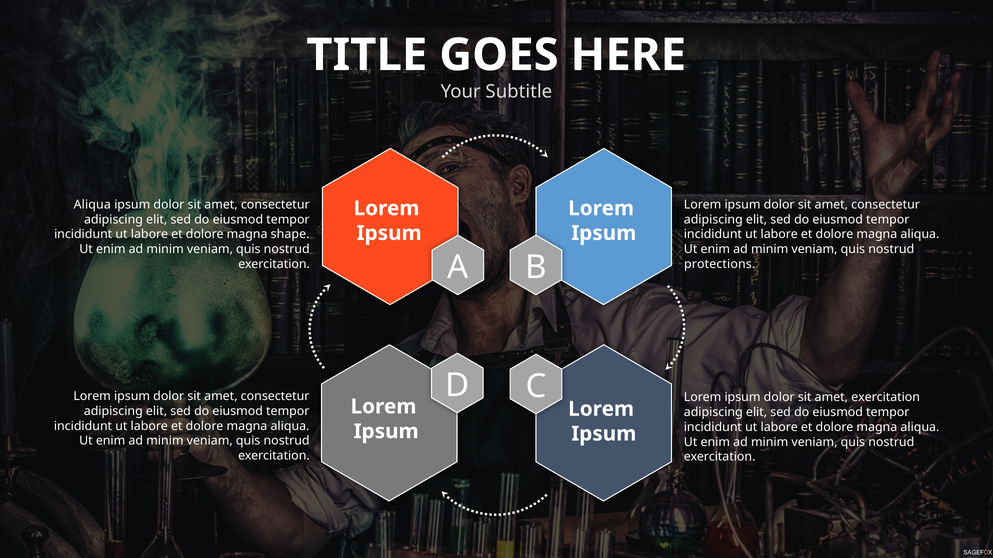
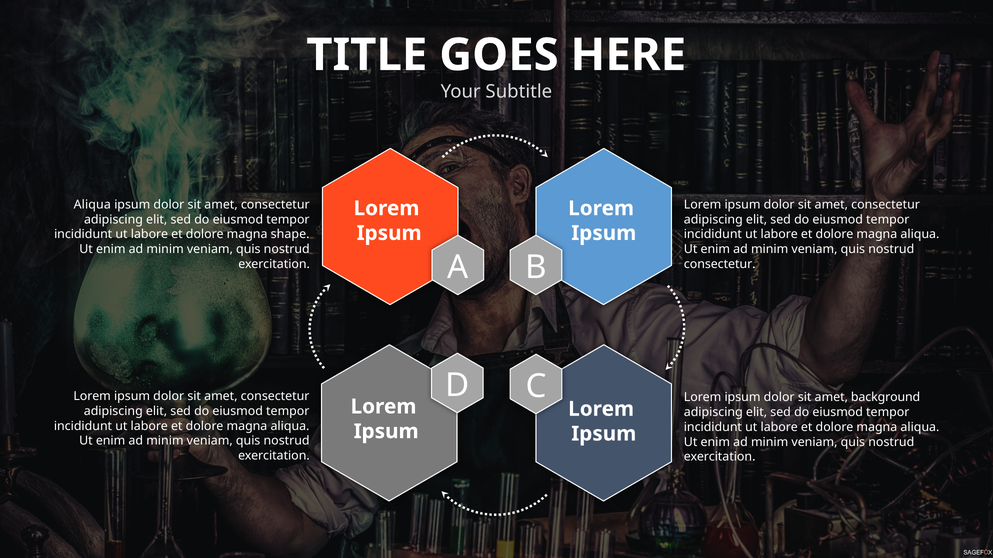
protections: protections -> consectetur (720, 264)
amet exercitation: exercitation -> background (886, 398)
